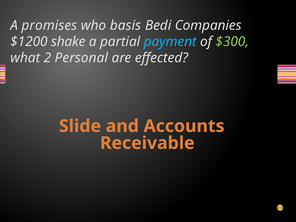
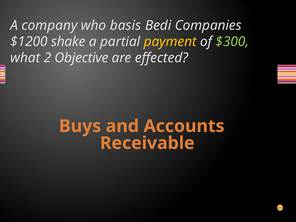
promises: promises -> company (49, 25)
payment colour: light blue -> yellow (170, 42)
Personal: Personal -> Objective (82, 58)
Slide: Slide -> Buys (80, 126)
